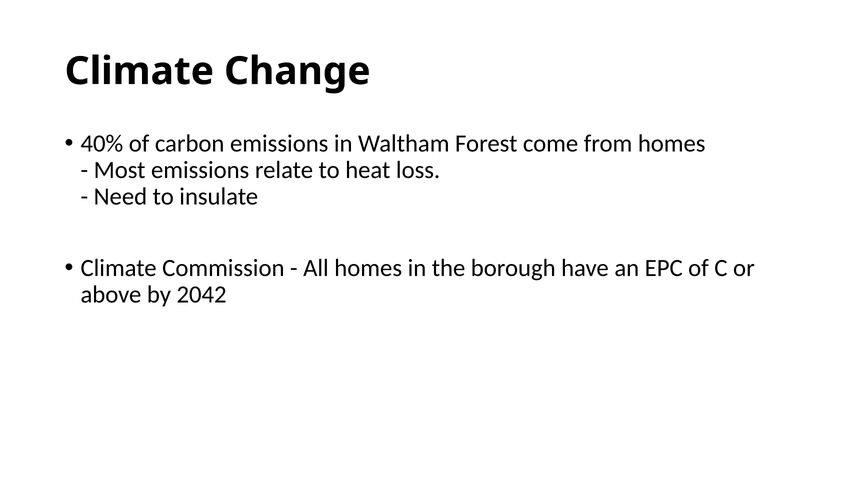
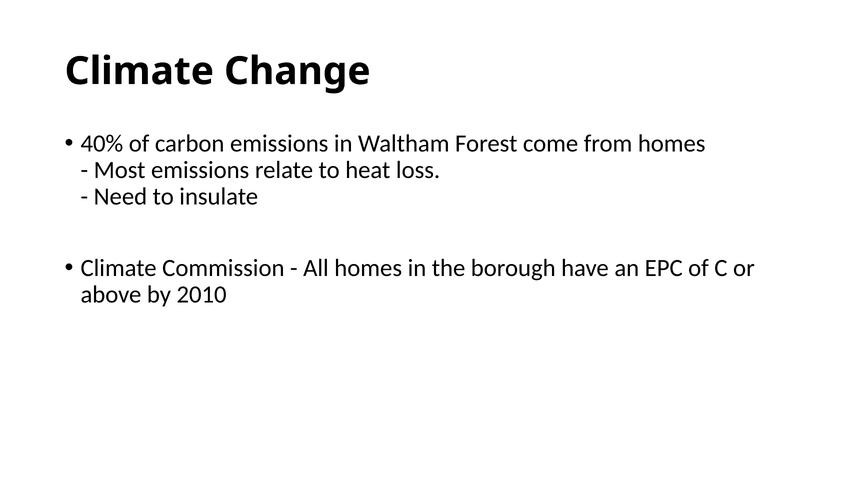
2042: 2042 -> 2010 (202, 295)
